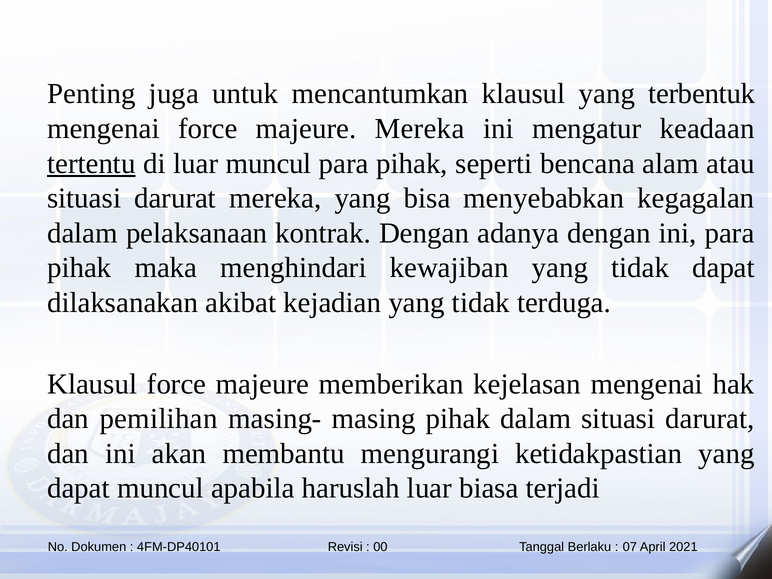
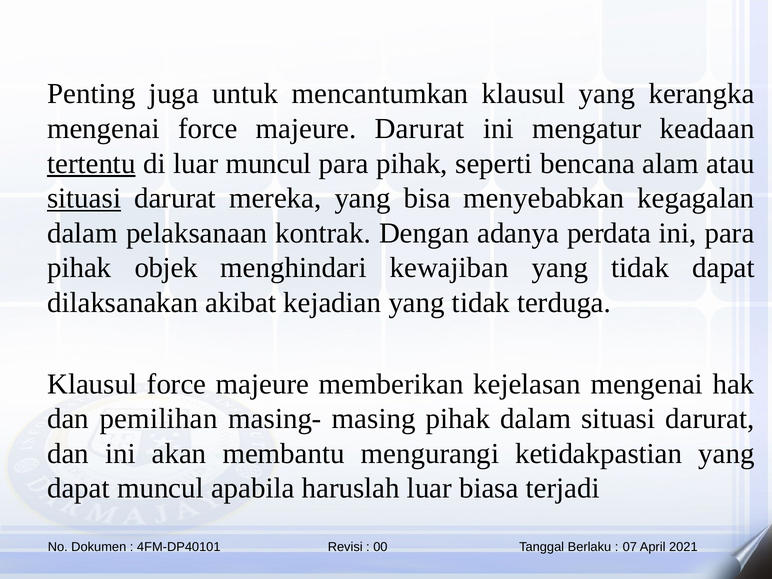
terbentuk: terbentuk -> kerangka (702, 94)
majeure Mereka: Mereka -> Darurat (420, 129)
situasi underline: none -> present (84, 198)
adanya dengan: dengan -> perdata (609, 233)
maka: maka -> objek (166, 268)
